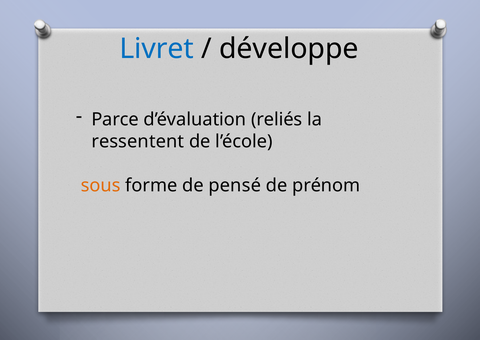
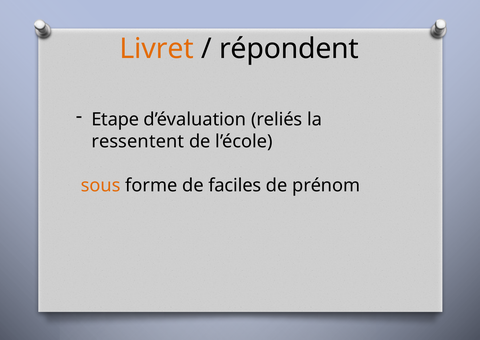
Livret colour: blue -> orange (157, 49)
développe: développe -> répondent (289, 49)
Parce: Parce -> Etape (115, 119)
pensé: pensé -> faciles (235, 185)
